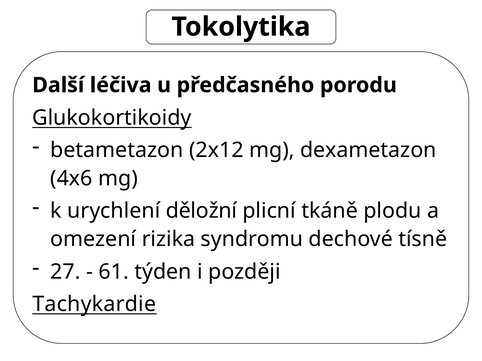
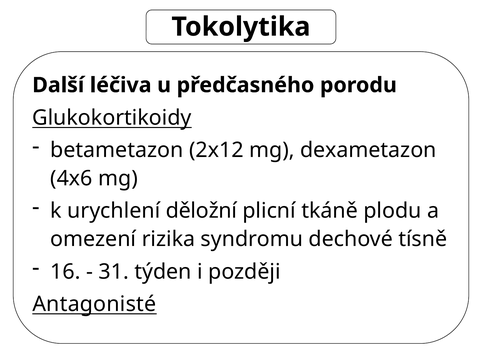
27: 27 -> 16 (65, 272)
61: 61 -> 31 (114, 272)
Tachykardie: Tachykardie -> Antagonisté (94, 305)
